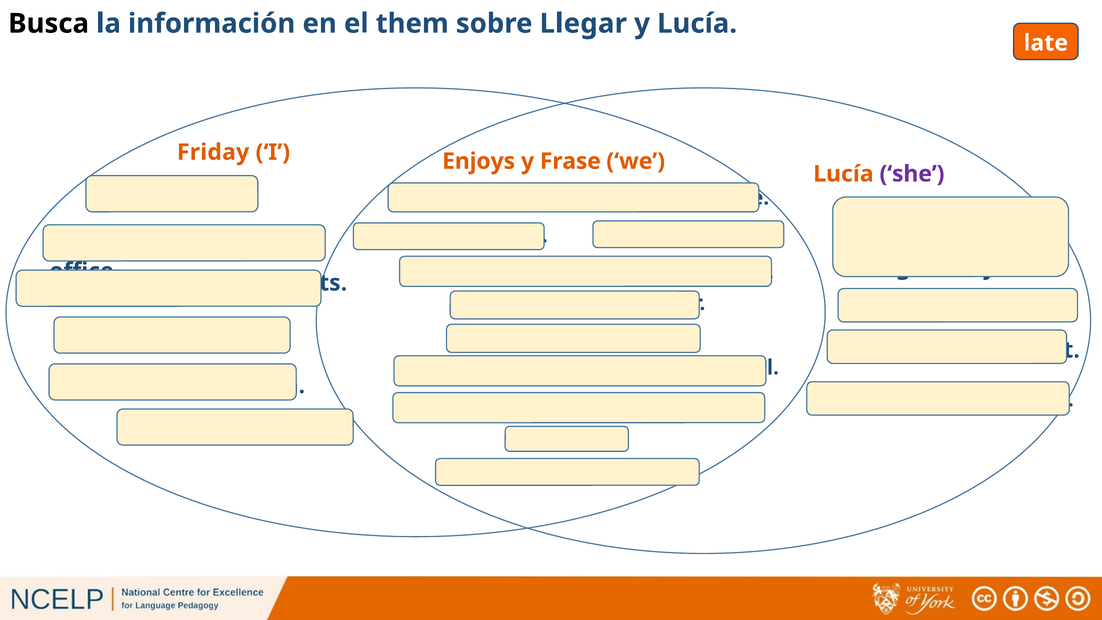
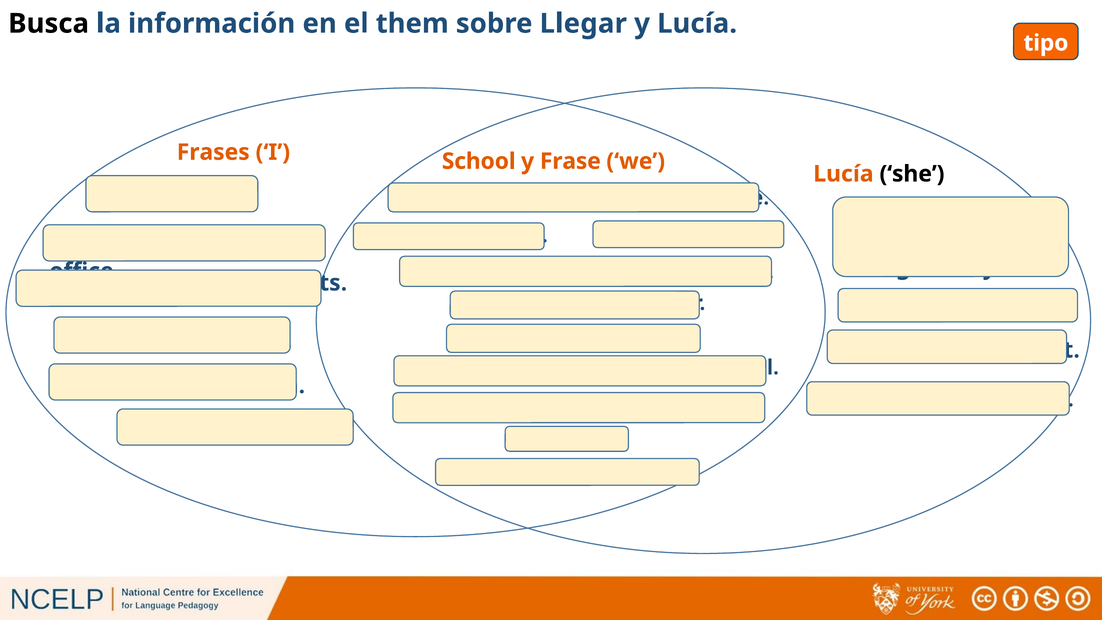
late: late -> tipo (1046, 43)
Friday: Friday -> Frases (213, 152)
I Enjoys: Enjoys -> School (479, 161)
she colour: purple -> black (912, 174)
